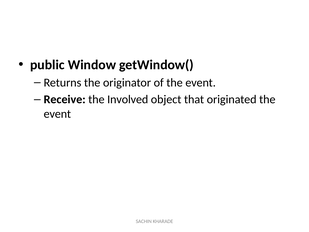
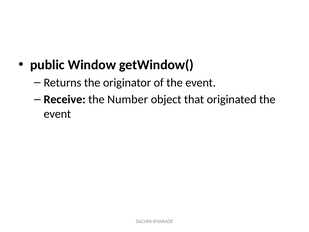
Involved: Involved -> Number (128, 99)
